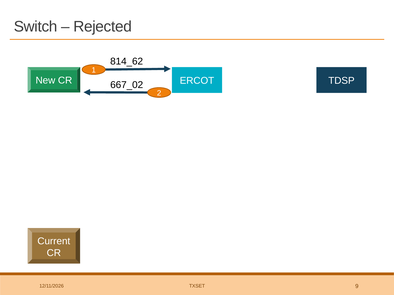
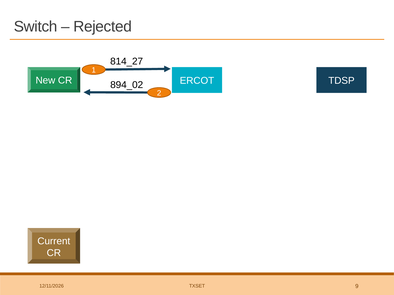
814_62: 814_62 -> 814_27 (127, 62)
667_02: 667_02 -> 894_02 (127, 85)
